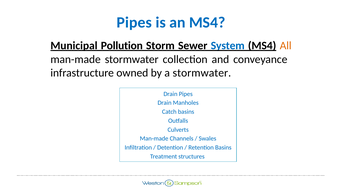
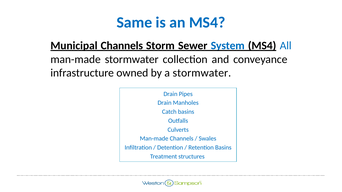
Pipes: Pipes -> Same (134, 23)
Municipal Pollution: Pollution -> Channels (122, 46)
All colour: orange -> blue (286, 46)
